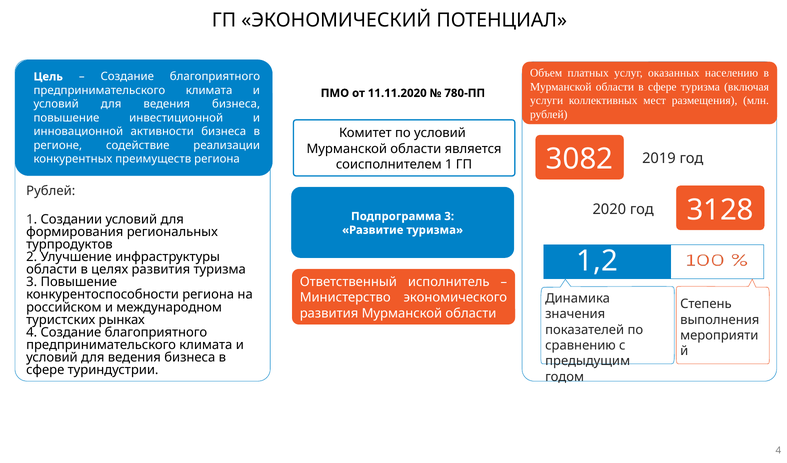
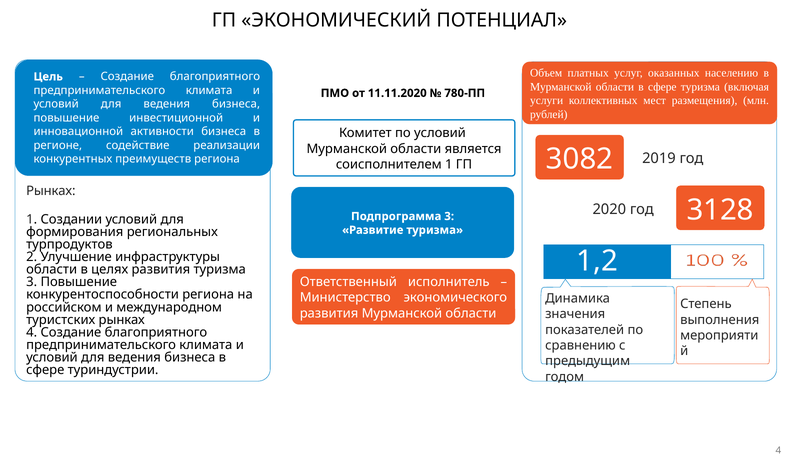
Рублей: Рублей -> Рынках (51, 191)
